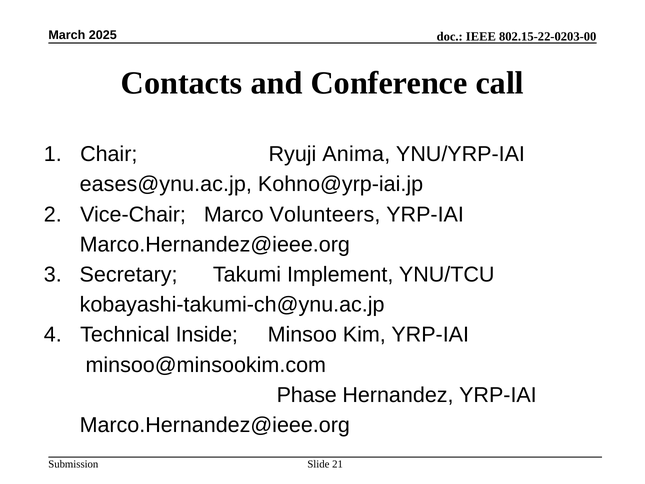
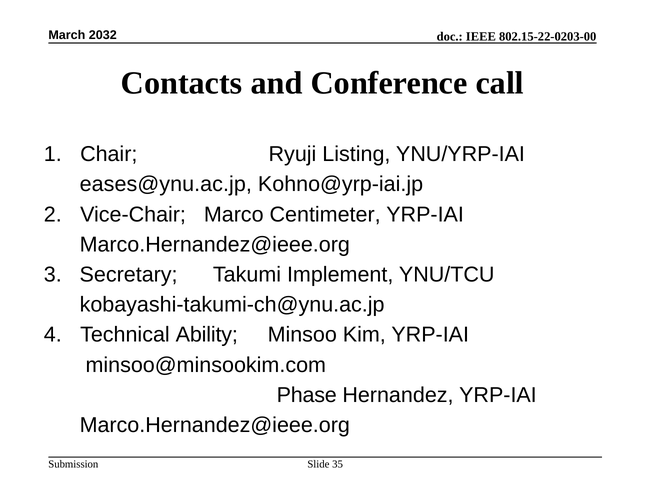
2025: 2025 -> 2032 (103, 35)
Anima: Anima -> Listing (356, 154)
Volunteers: Volunteers -> Centimeter (325, 214)
Inside: Inside -> Ability (207, 335)
21: 21 -> 35 (338, 464)
